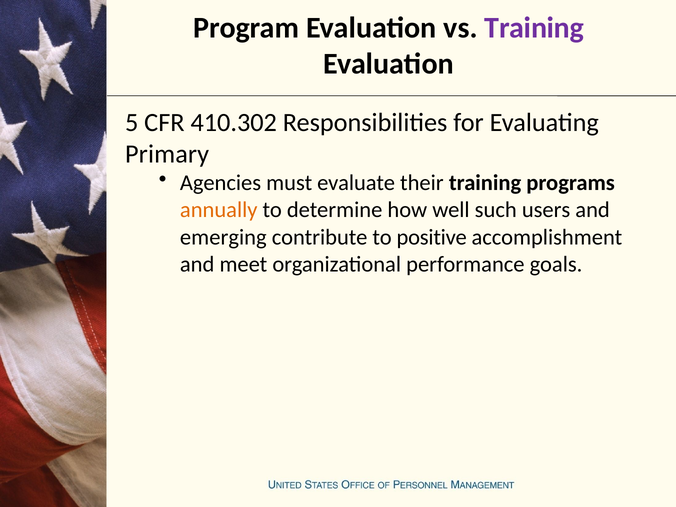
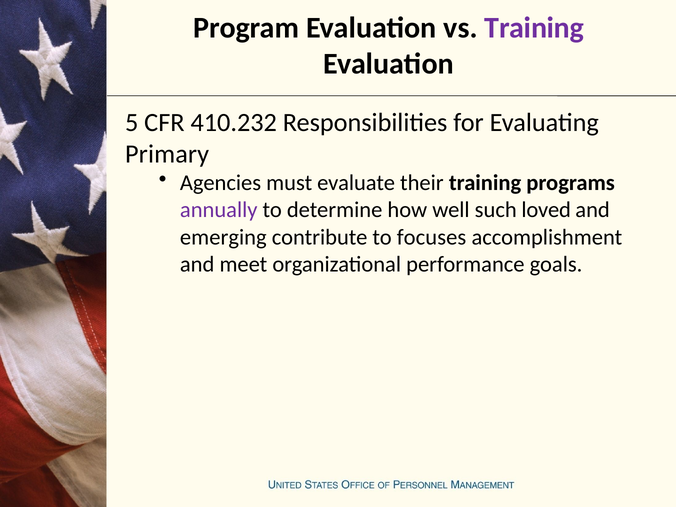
410.302: 410.302 -> 410.232 (234, 122)
annually colour: orange -> purple (219, 210)
users: users -> loved (546, 210)
positive: positive -> focuses (432, 237)
